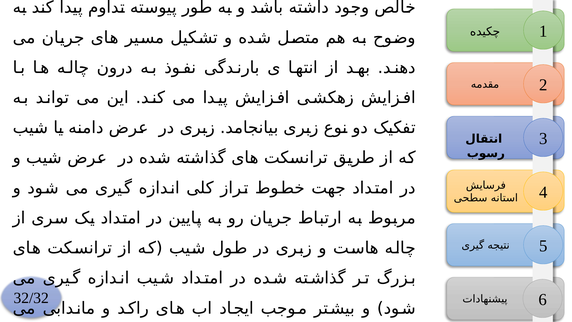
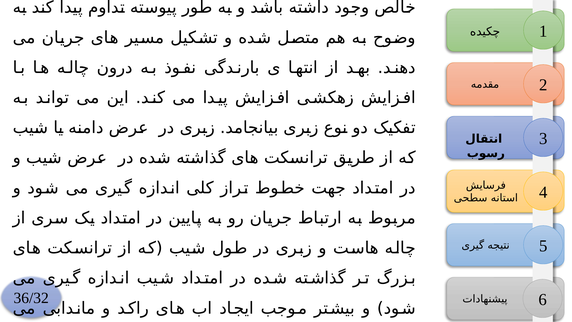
32/32: 32/32 -> 36/32 (31, 298)
